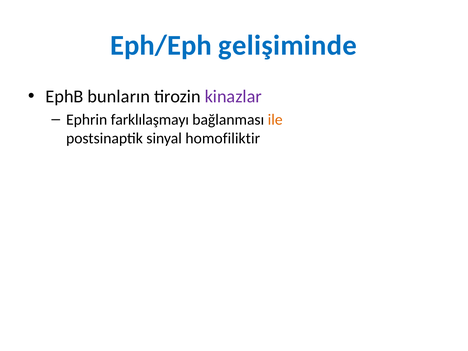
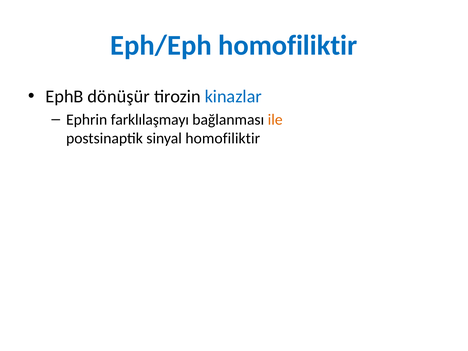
Eph/Eph gelişiminde: gelişiminde -> homofiliktir (288, 45)
bunların: bunların -> dönüşür (119, 96)
kinazlar colour: purple -> blue (233, 96)
